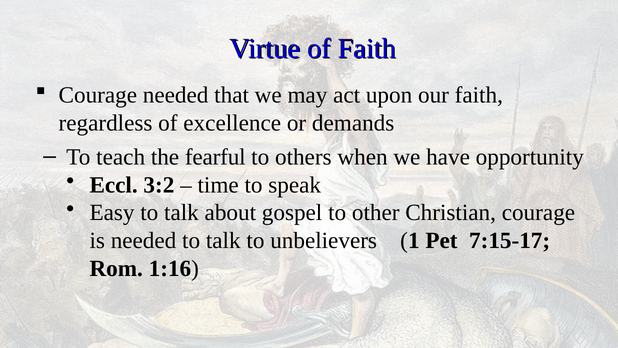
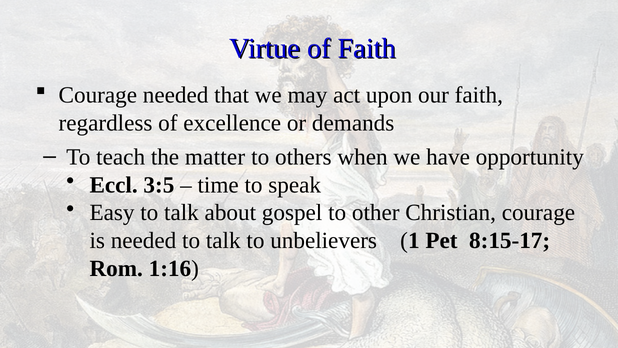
fearful: fearful -> matter (215, 157)
3:2: 3:2 -> 3:5 (159, 185)
7:15-17: 7:15-17 -> 8:15-17 (510, 240)
